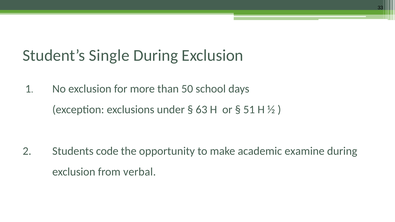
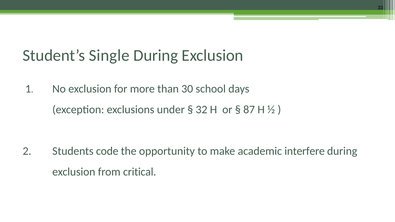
50: 50 -> 30 (187, 89)
63: 63 -> 32 (202, 110)
51: 51 -> 87 (249, 110)
examine: examine -> interfere (305, 151)
verbal: verbal -> critical (140, 172)
